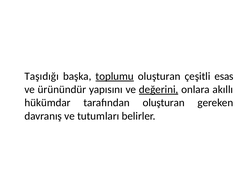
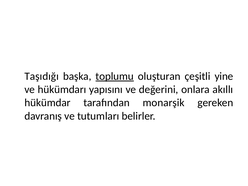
esas: esas -> yine (224, 76)
ürünündür: ürünündür -> hükümdarı (62, 89)
değerini underline: present -> none (159, 89)
tarafından oluşturan: oluşturan -> monarşik (164, 103)
